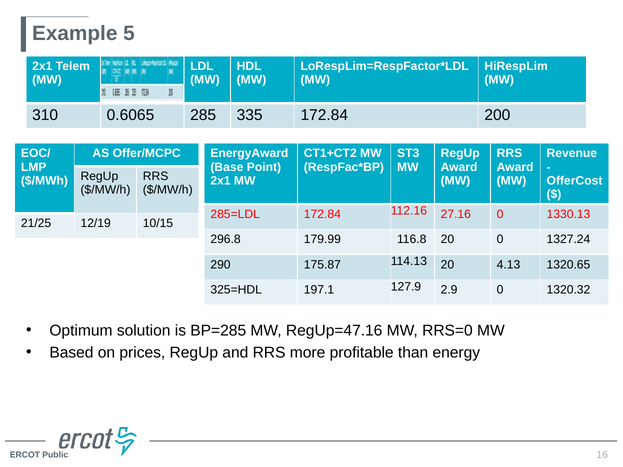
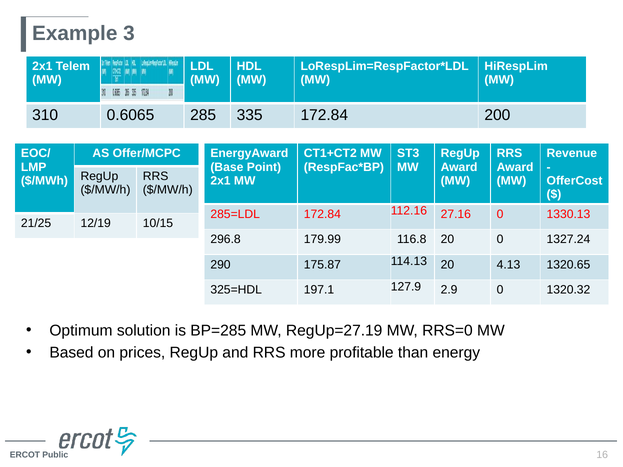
5: 5 -> 3 (129, 34)
RegUp=47.16: RegUp=47.16 -> RegUp=27.19 (334, 331)
